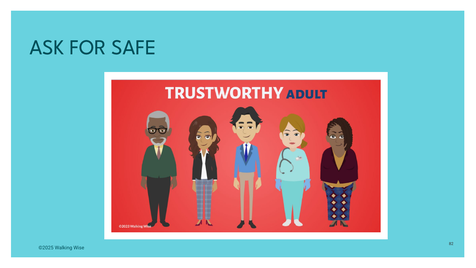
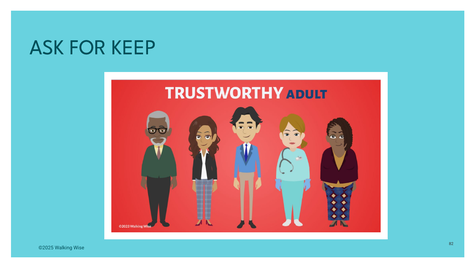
SAFE: SAFE -> KEEP (134, 47)
